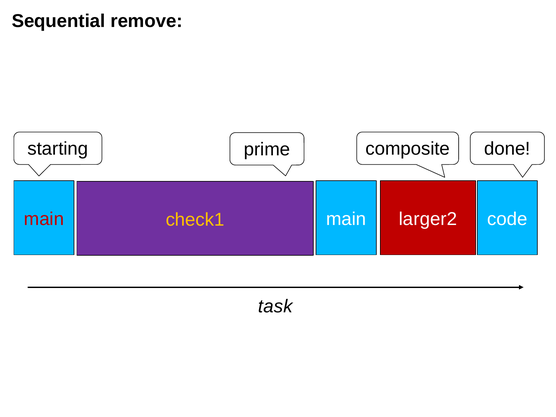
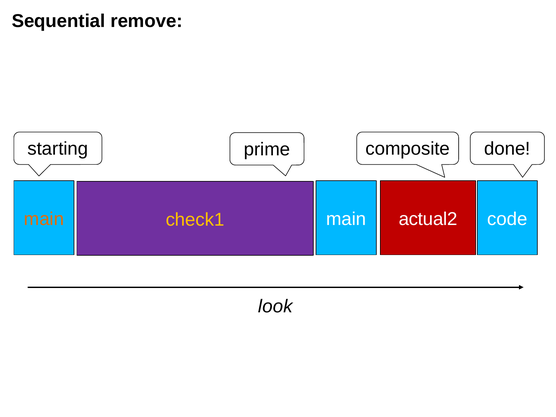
main colour: red -> orange (44, 219)
larger2: larger2 -> actual2 (428, 219)
task: task -> look (275, 306)
